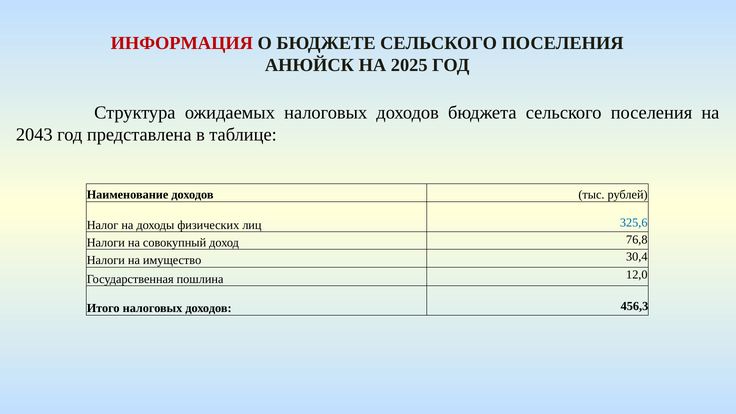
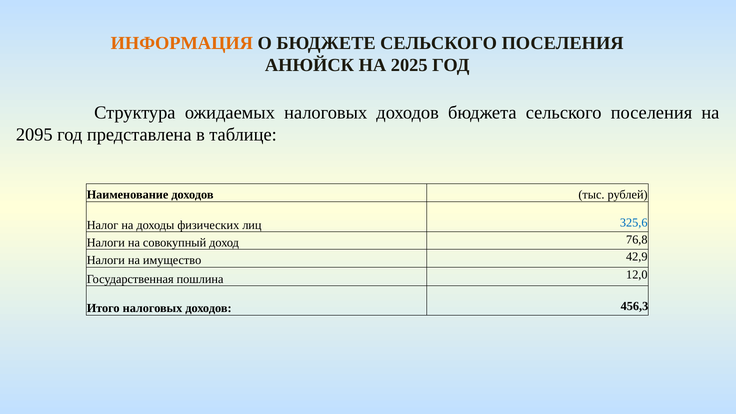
ИНФОРМАЦИЯ colour: red -> orange (182, 43)
2043: 2043 -> 2095 (34, 135)
30,4: 30,4 -> 42,9 (637, 257)
